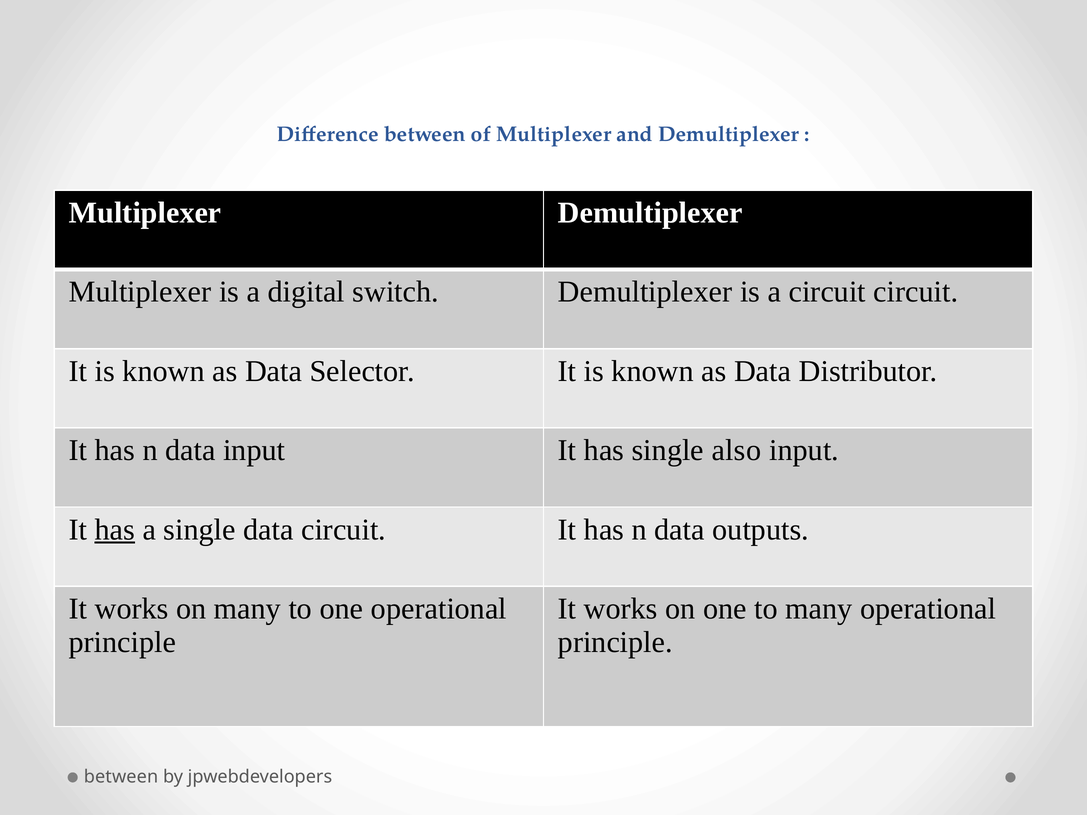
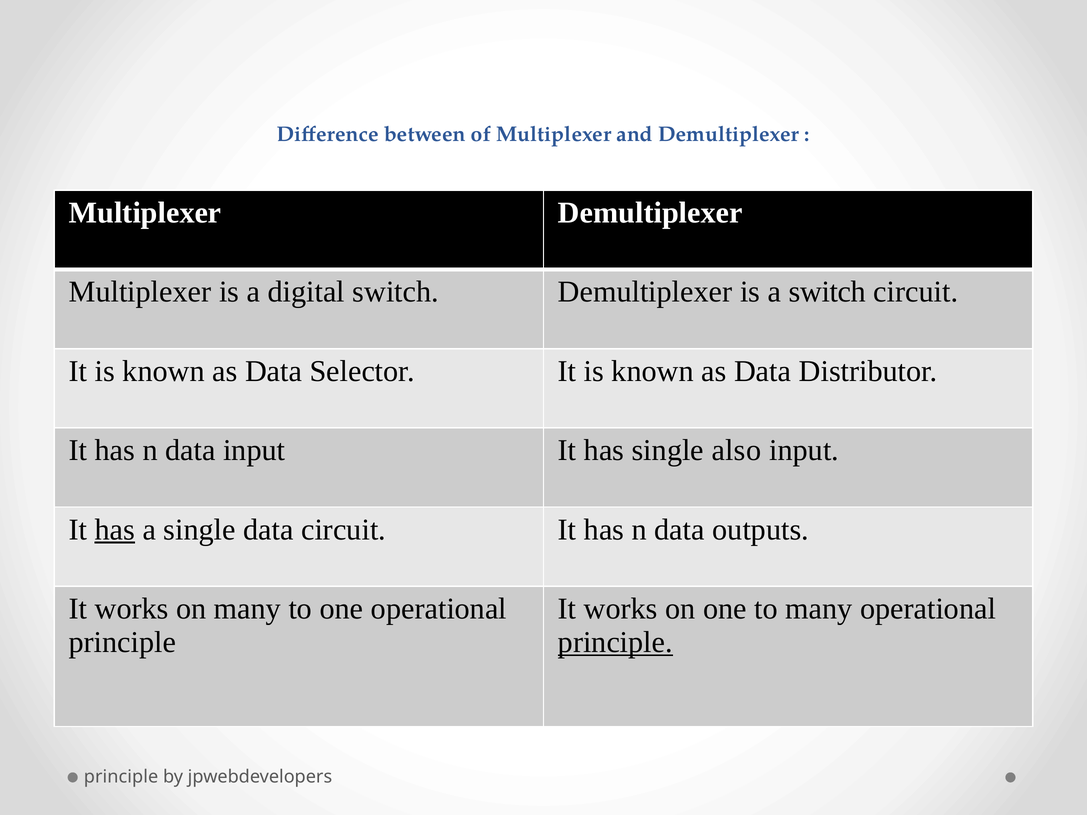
a circuit: circuit -> switch (827, 292)
principle underline: none -> present (615, 642)
between: between -> principle (121, 777)
